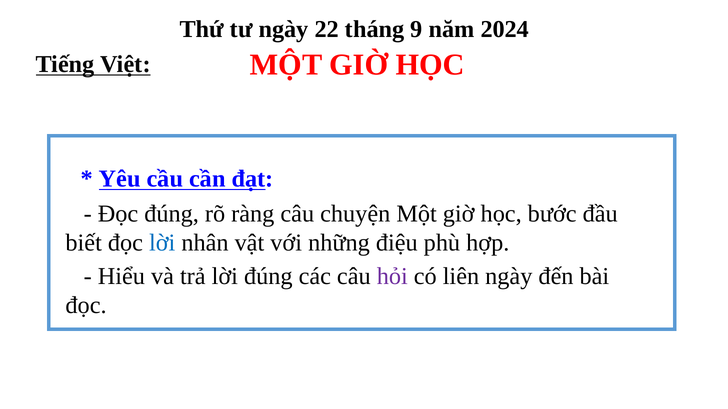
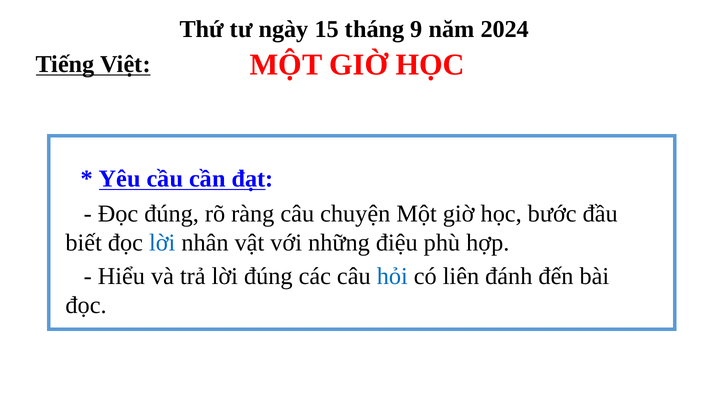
22: 22 -> 15 (327, 29)
hỏi colour: purple -> blue (392, 277)
liên ngày: ngày -> đánh (509, 277)
